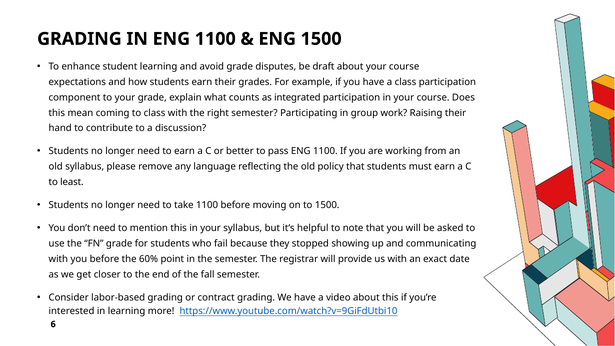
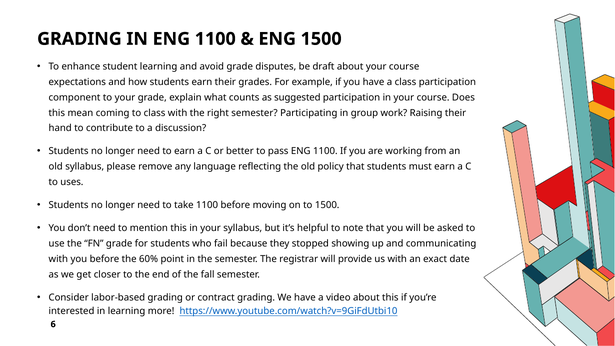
integrated: integrated -> suggested (297, 97)
least: least -> uses (72, 182)
